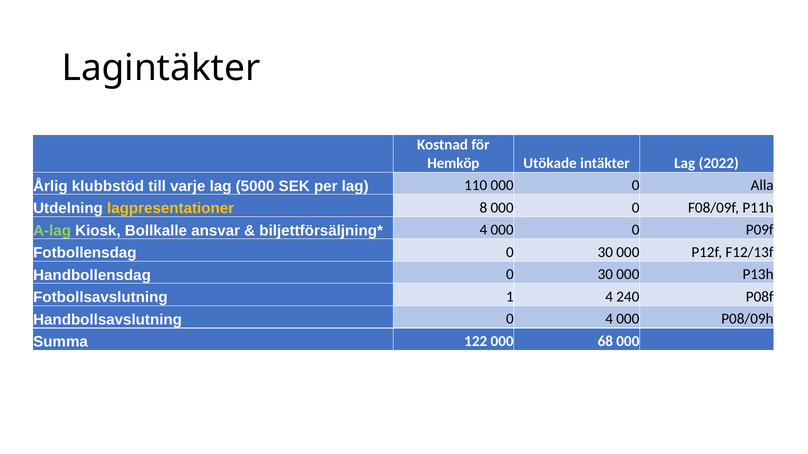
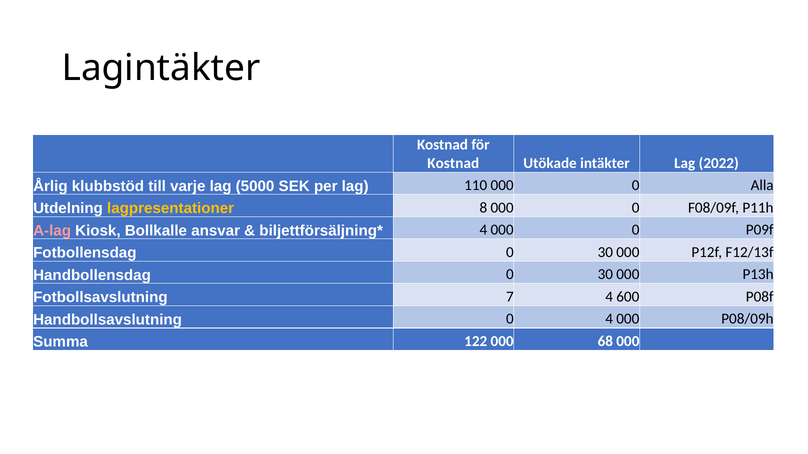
Hemköp: Hemköp -> Kostnad (453, 163)
A-lag colour: light green -> pink (52, 231)
1: 1 -> 7 (510, 297)
240: 240 -> 600 (628, 297)
